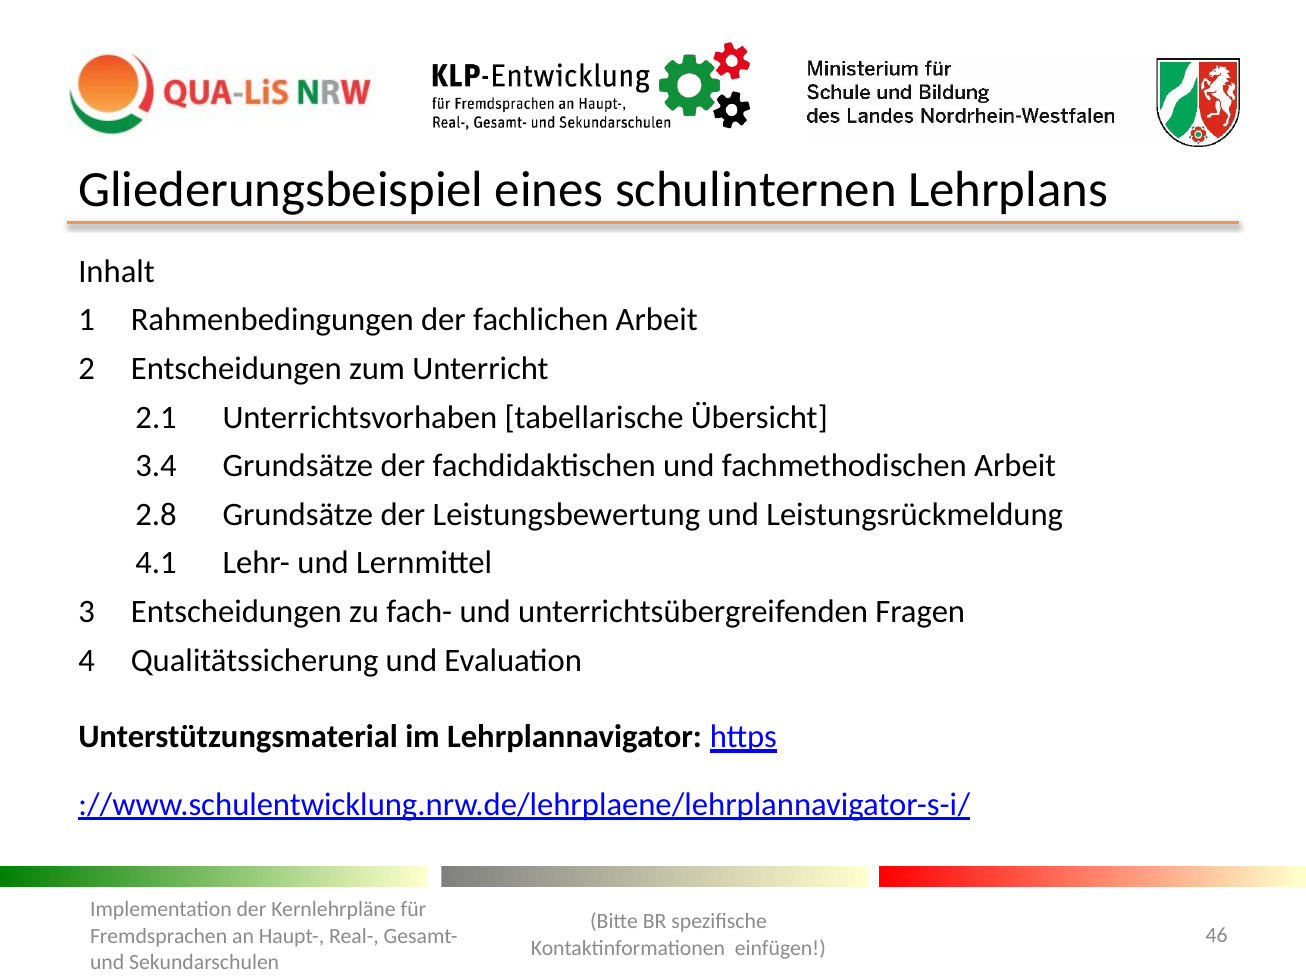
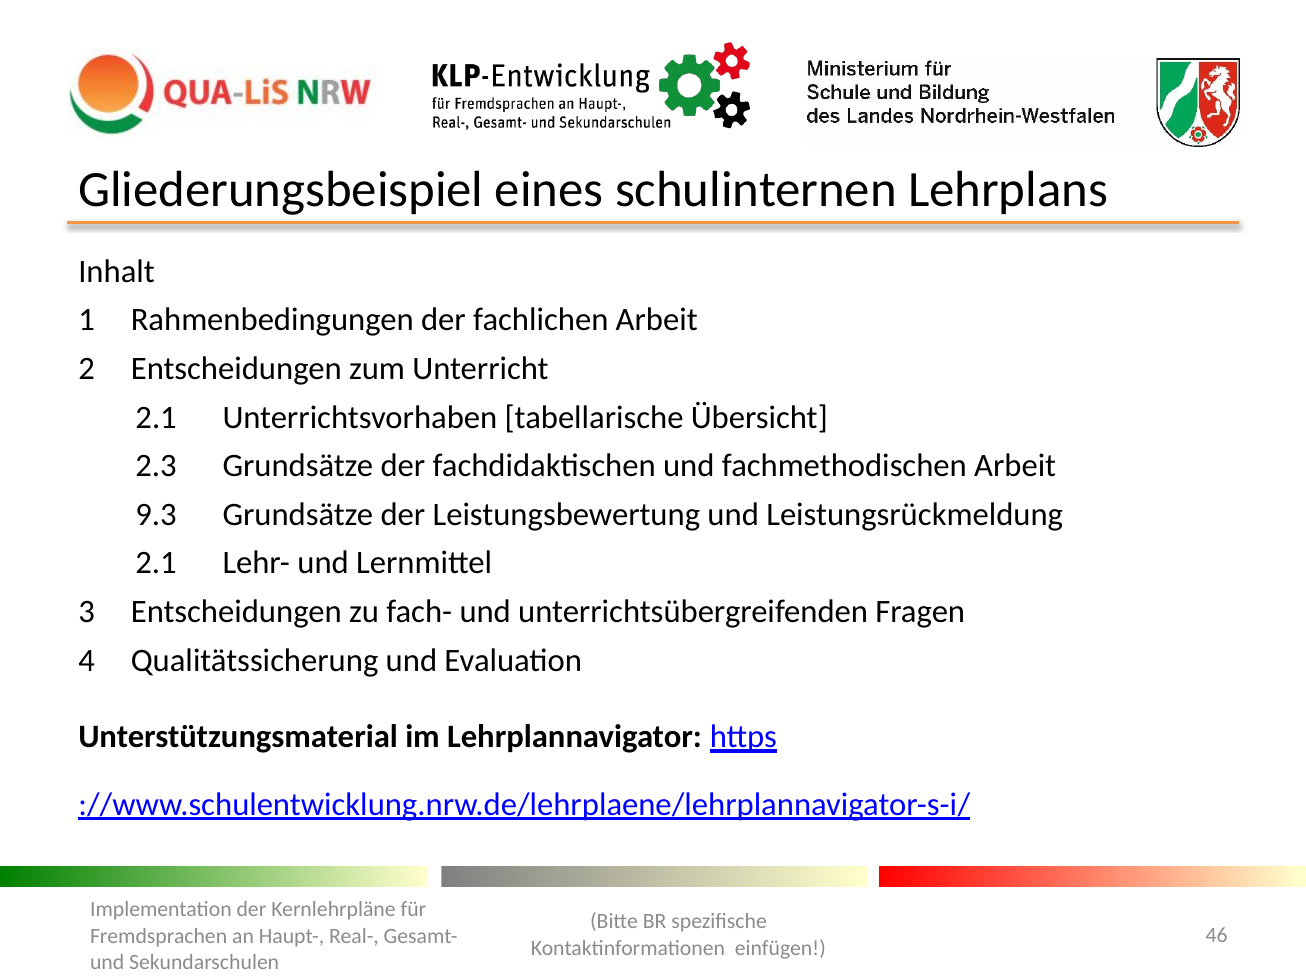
3.4: 3.4 -> 2.3 (156, 466)
2.8: 2.8 -> 9.3 (156, 514)
4.1: 4.1 -> 2.1 (156, 563)
